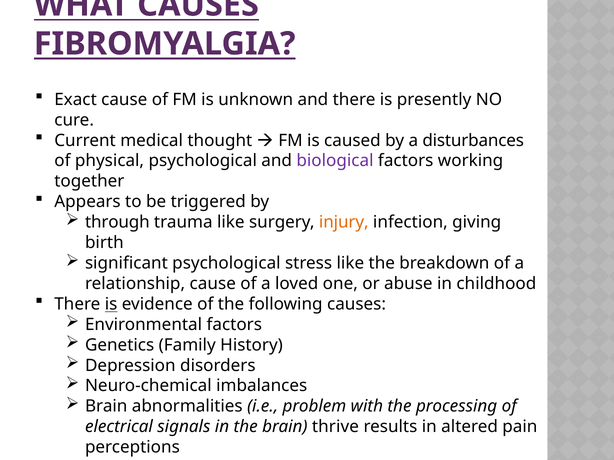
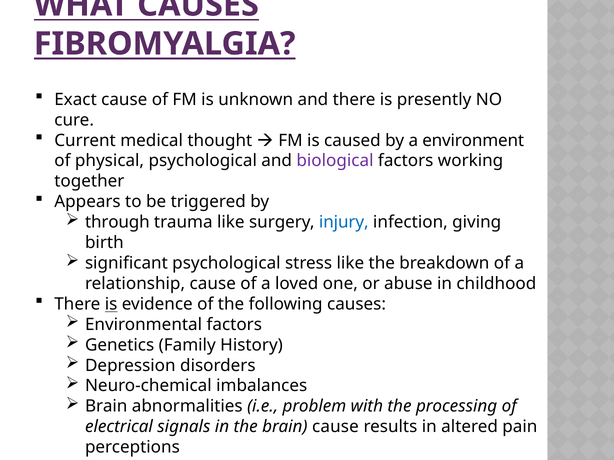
disturbances: disturbances -> environment (473, 141)
injury colour: orange -> blue (344, 222)
brain thrive: thrive -> cause (335, 427)
